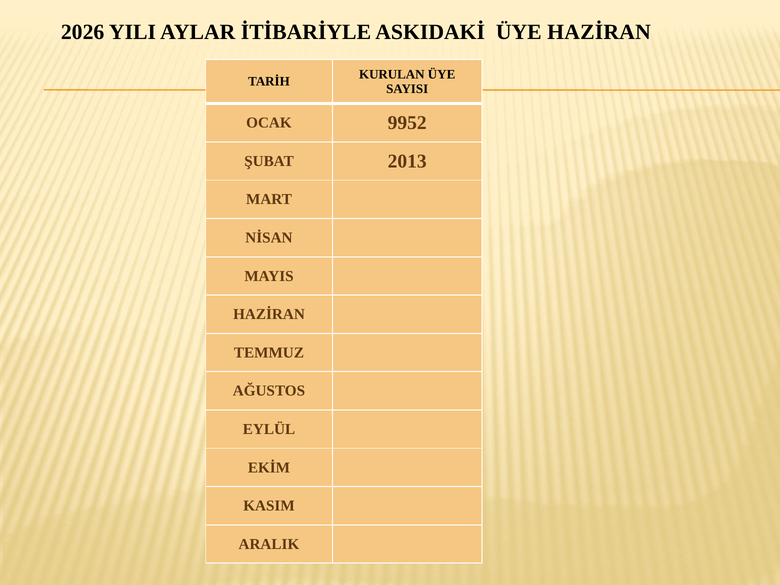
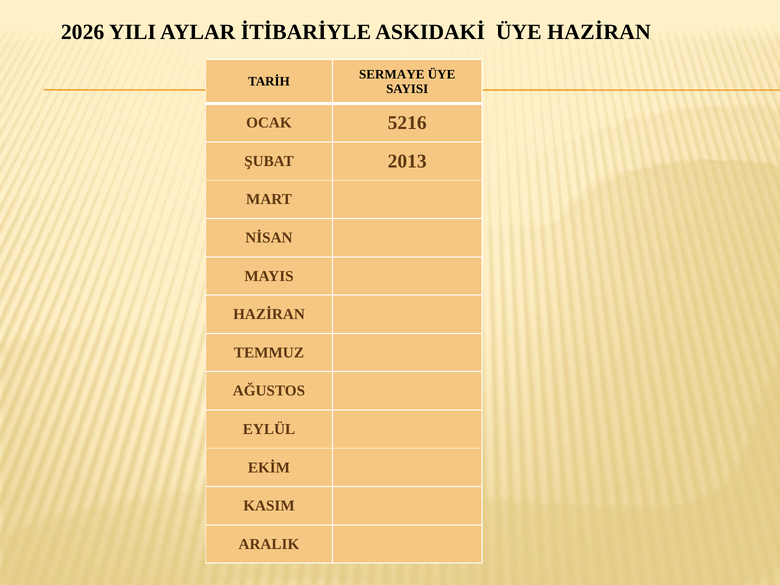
KURULAN: KURULAN -> SERMAYE (392, 74)
9952: 9952 -> 5216 (407, 123)
